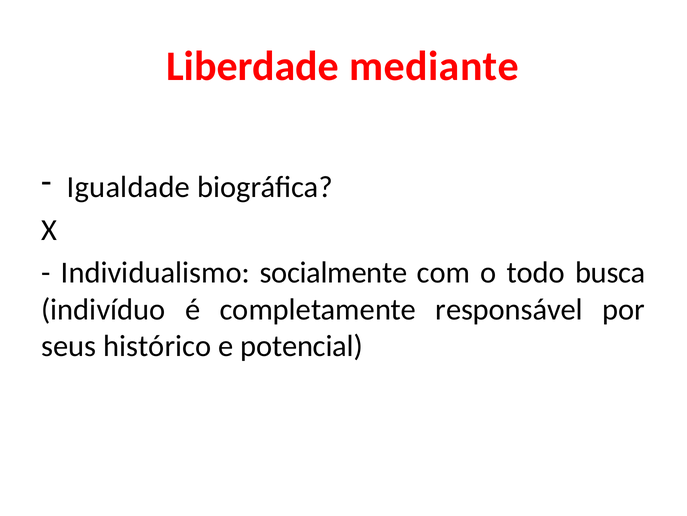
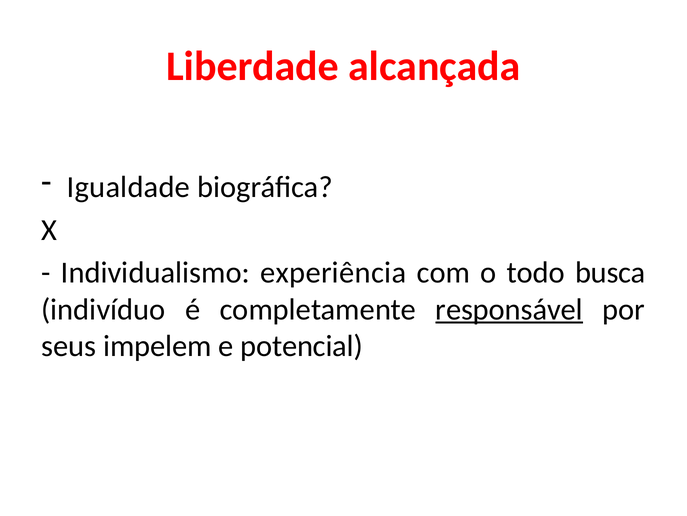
mediante: mediante -> alcançada (434, 67)
socialmente: socialmente -> experiência (333, 272)
responsável underline: none -> present (509, 309)
histórico: histórico -> impelem (157, 346)
